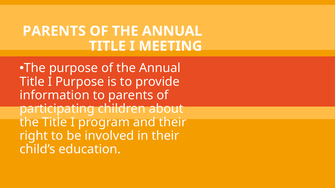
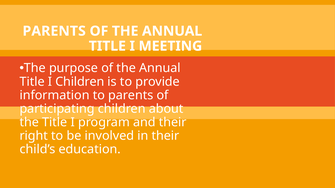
I Purpose: Purpose -> Children (80, 82)
